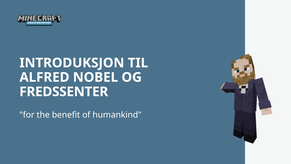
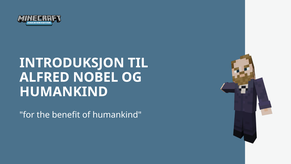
FREDSSENTER: FREDSSENTER -> HUMANKIND (64, 92)
